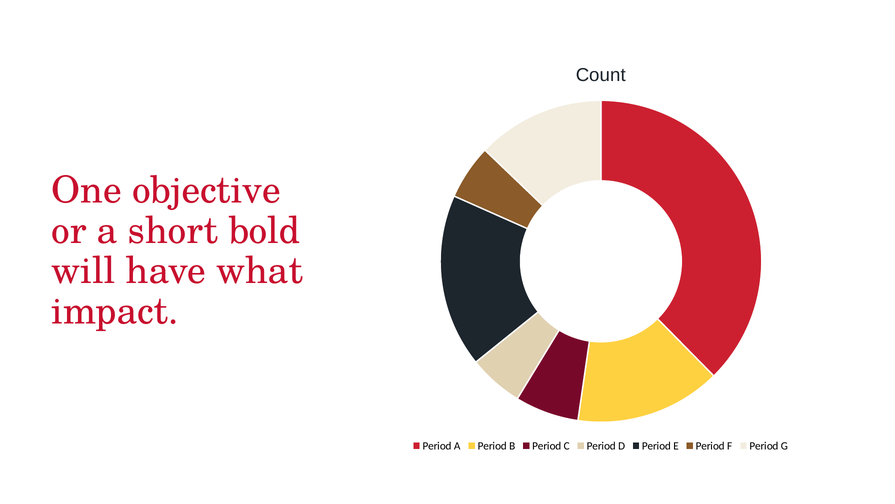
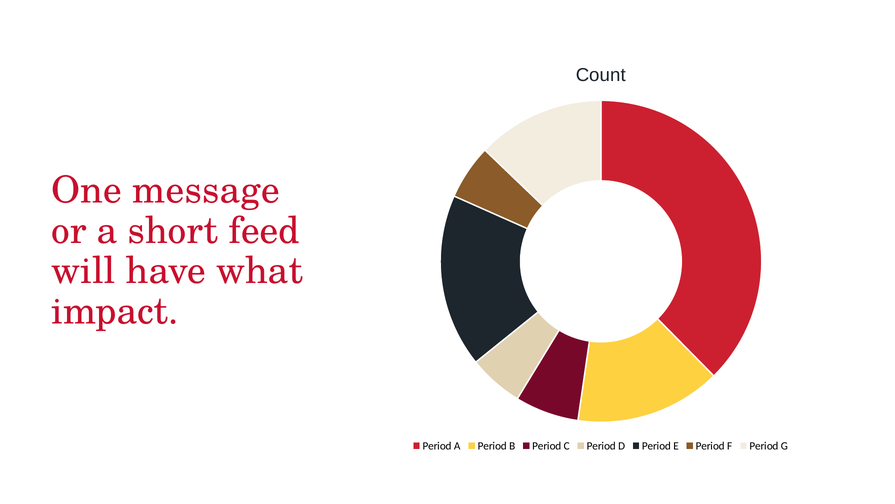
objective: objective -> message (206, 190)
bold: bold -> feed (264, 230)
